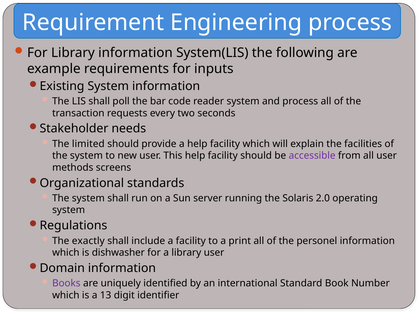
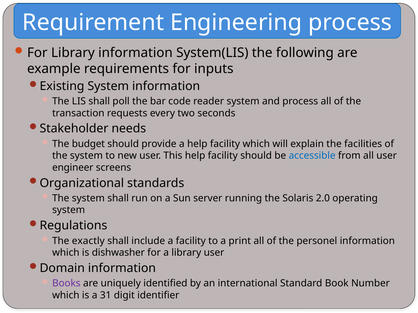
limited: limited -> budget (88, 144)
accessible colour: purple -> blue (312, 156)
methods: methods -> engineer (73, 168)
13: 13 -> 31 (106, 296)
